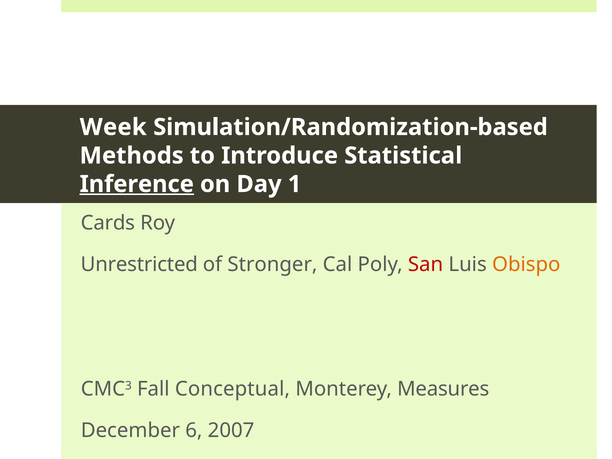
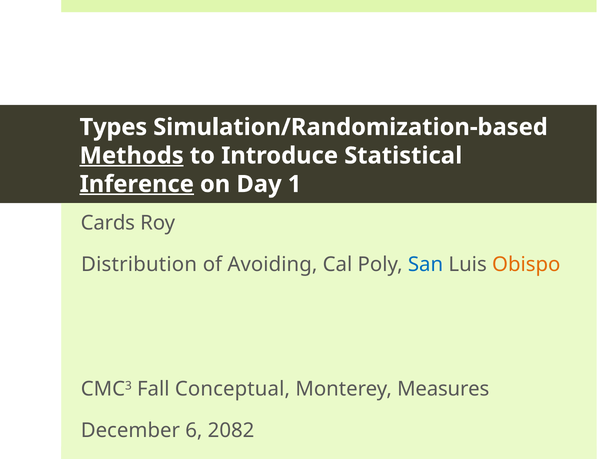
Week: Week -> Types (113, 127)
Methods underline: none -> present (132, 156)
Unrestricted: Unrestricted -> Distribution (139, 264)
Stronger: Stronger -> Avoiding (272, 264)
San colour: red -> blue (426, 264)
2007: 2007 -> 2082 (231, 430)
